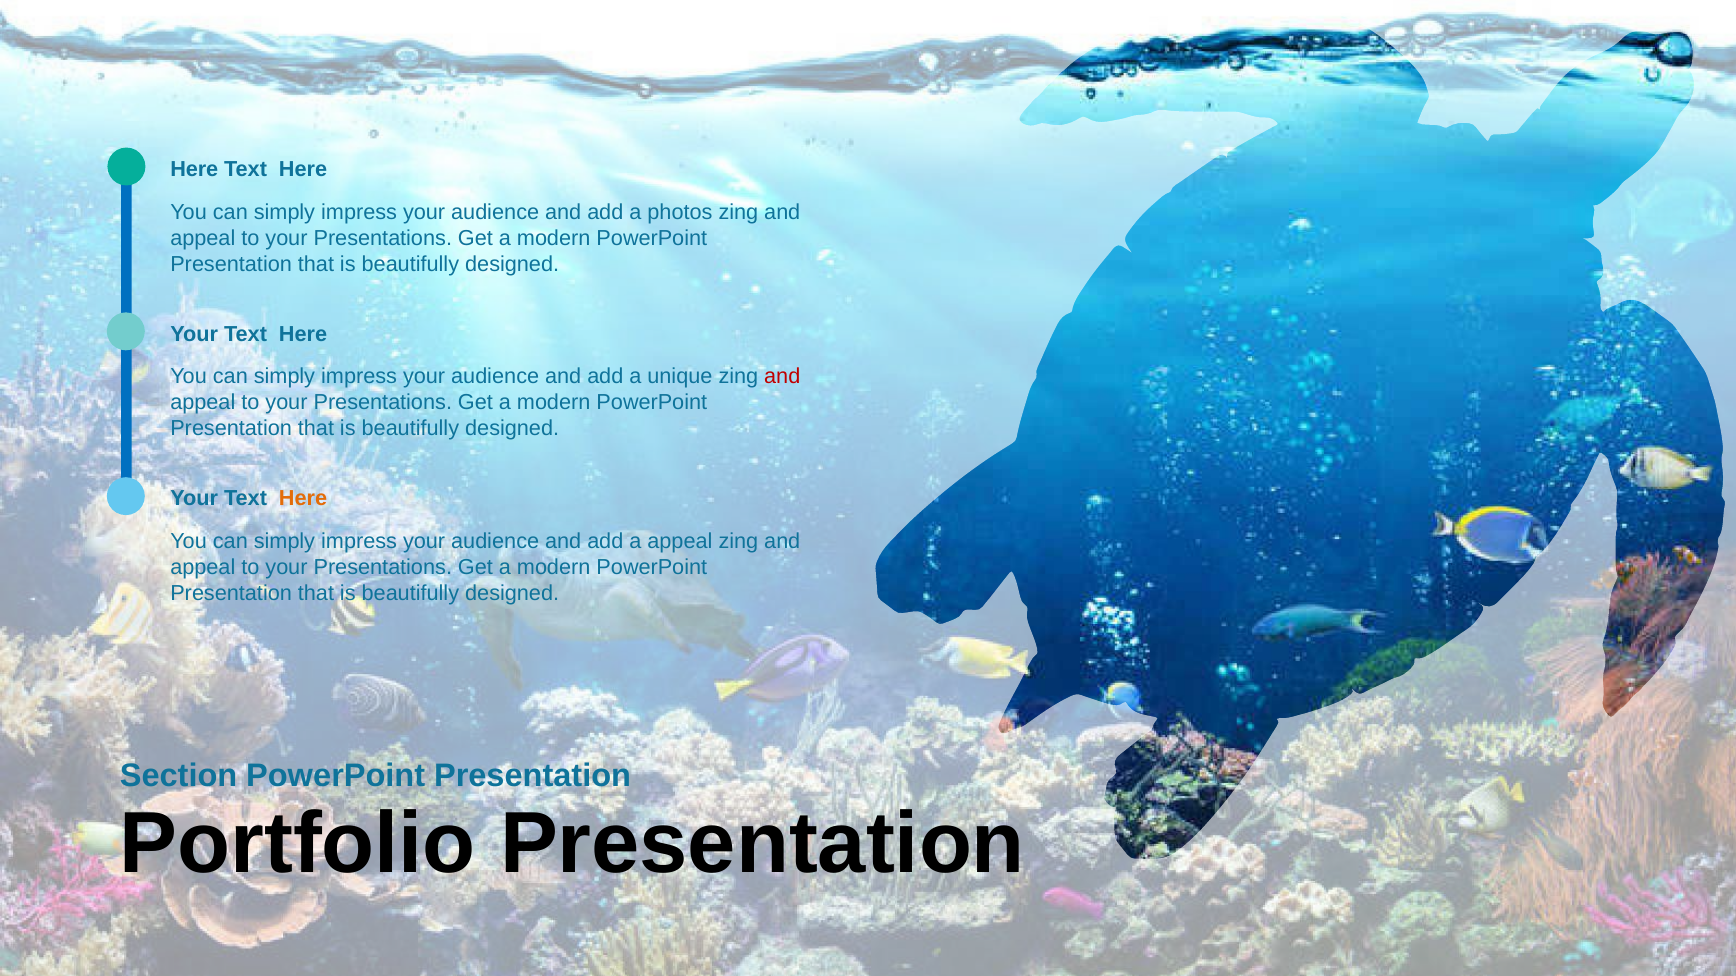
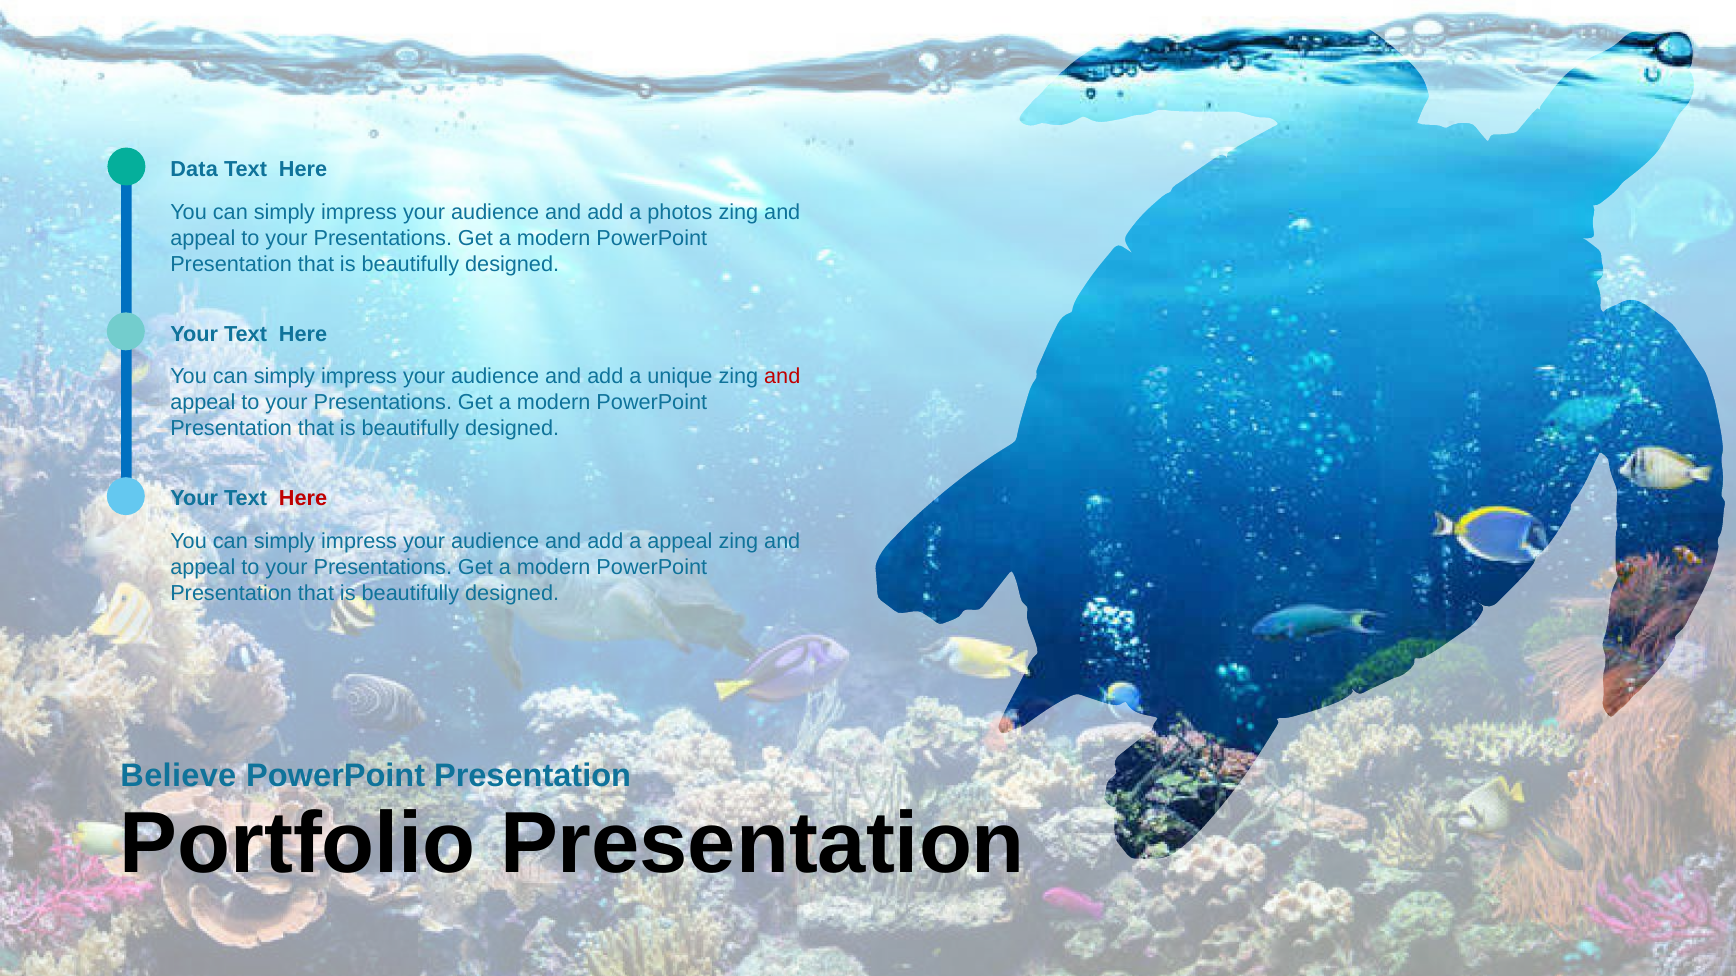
Here: Here -> Data (194, 170)
Here colour: orange -> red (303, 499)
Section: Section -> Believe (178, 776)
